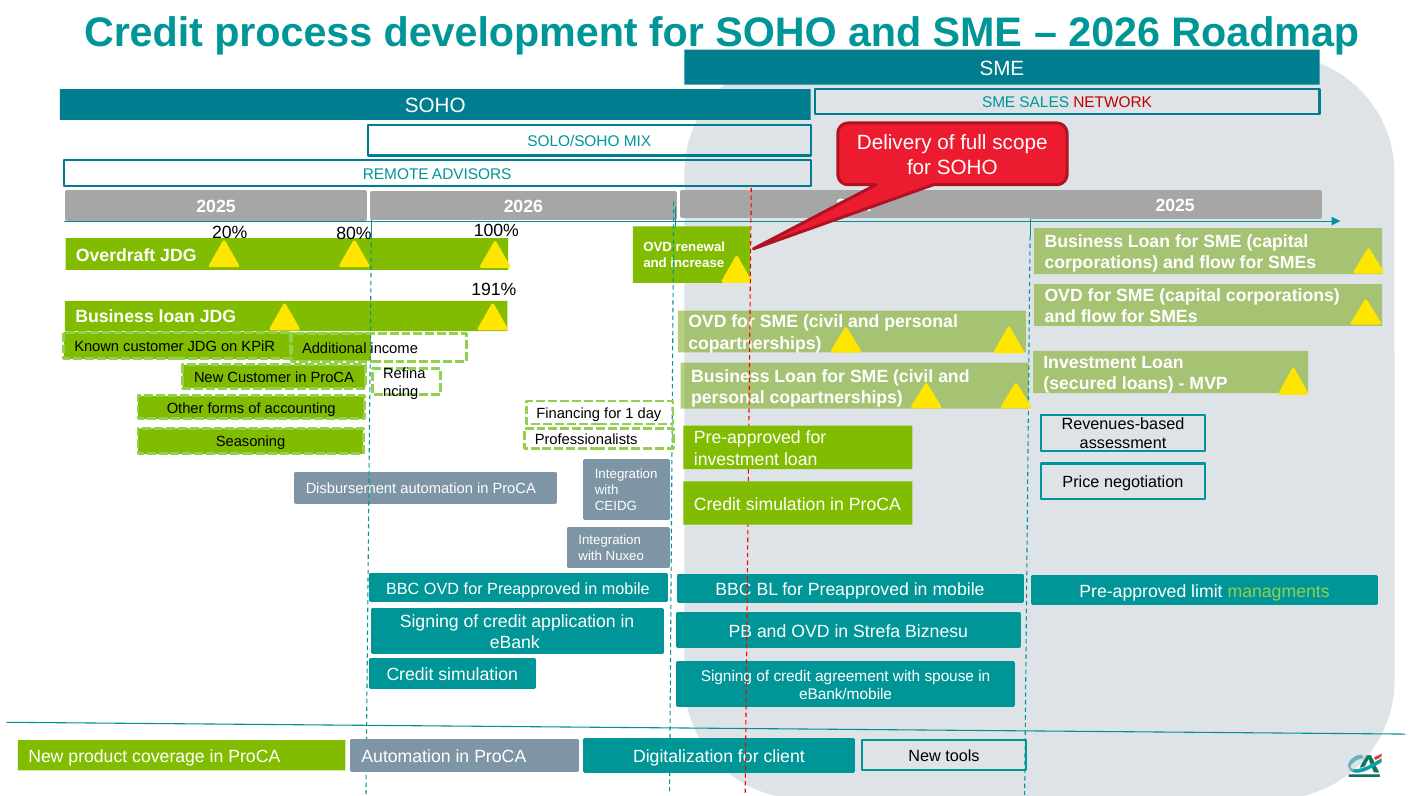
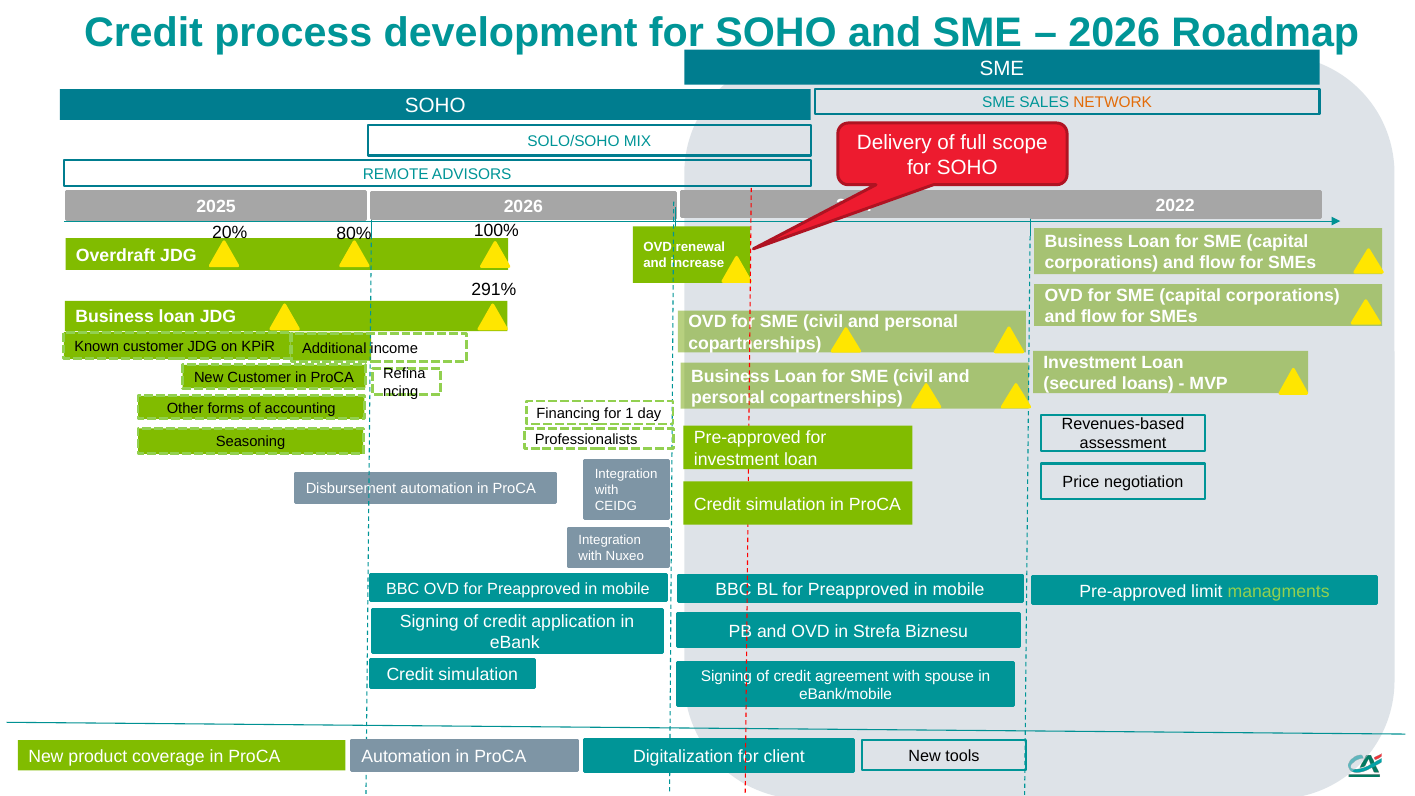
NETWORK colour: red -> orange (1113, 103)
2025: 2025 -> 2022 (1175, 205)
191%: 191% -> 291% (494, 289)
